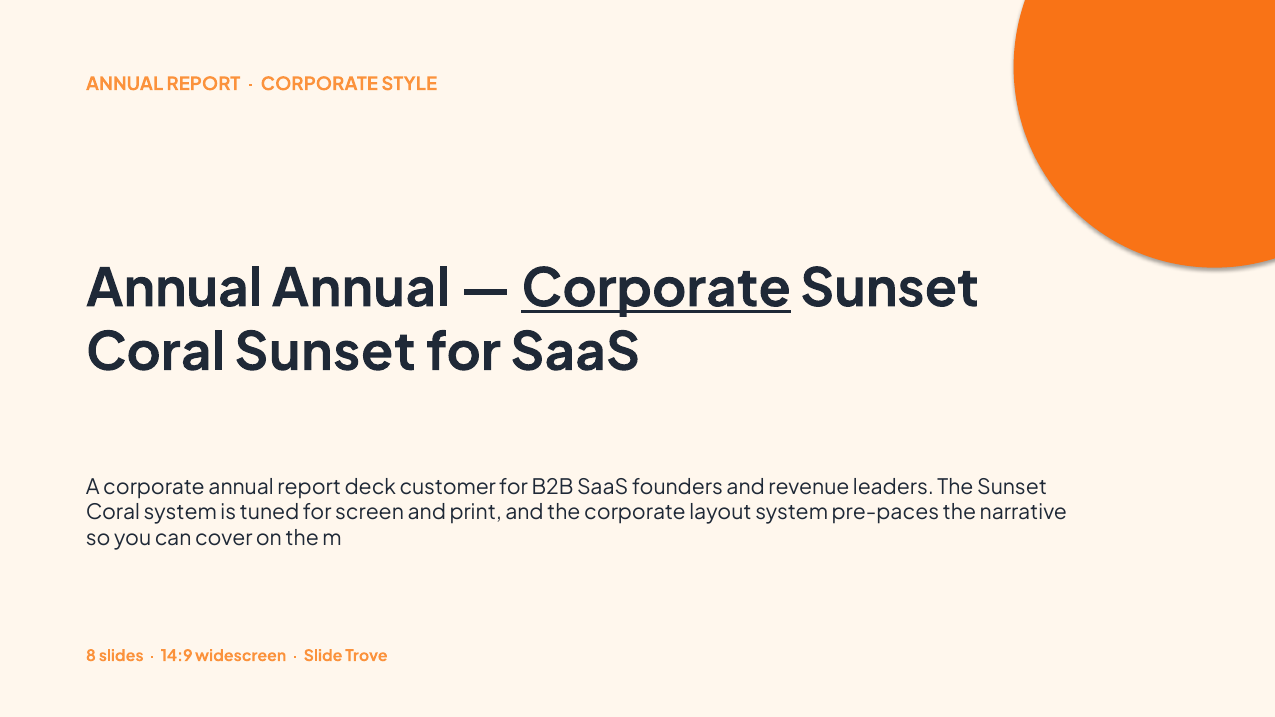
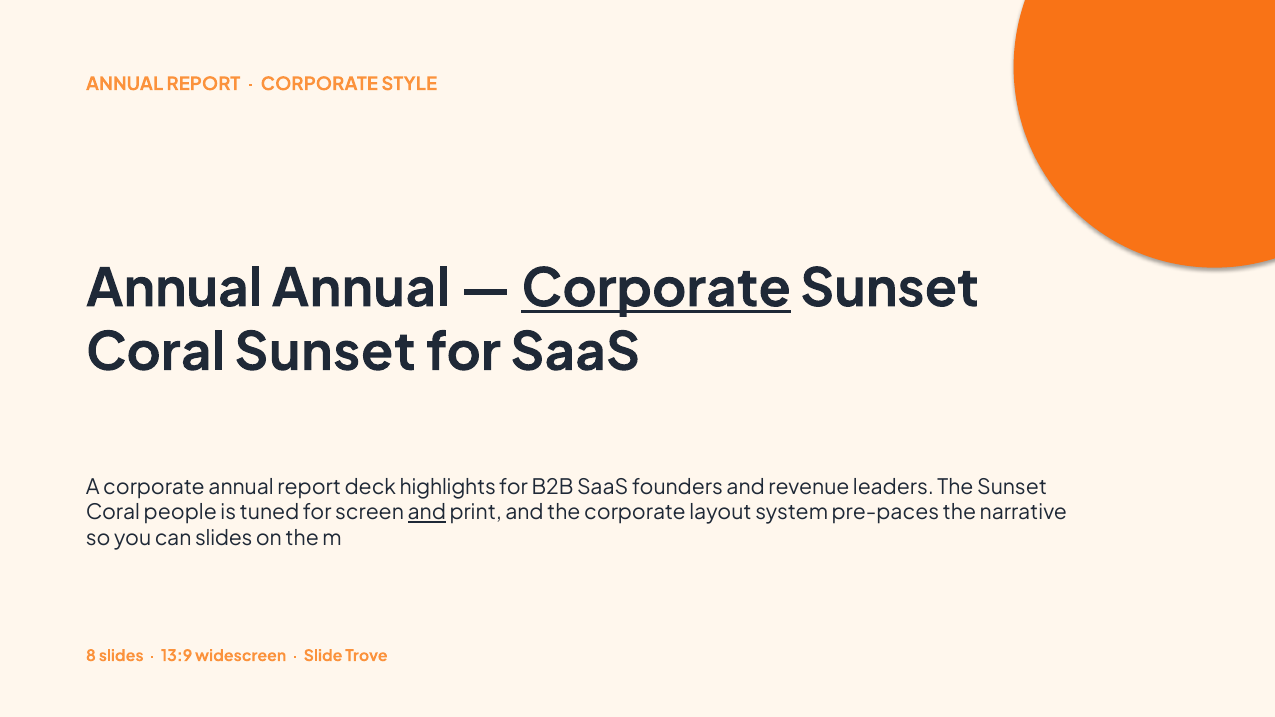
customer: customer -> highlights (448, 488)
Coral system: system -> people (180, 513)
and underline: none -> present (427, 513)
can cover: cover -> slides (224, 538)
14:9: 14:9 -> 13:9 (177, 656)
